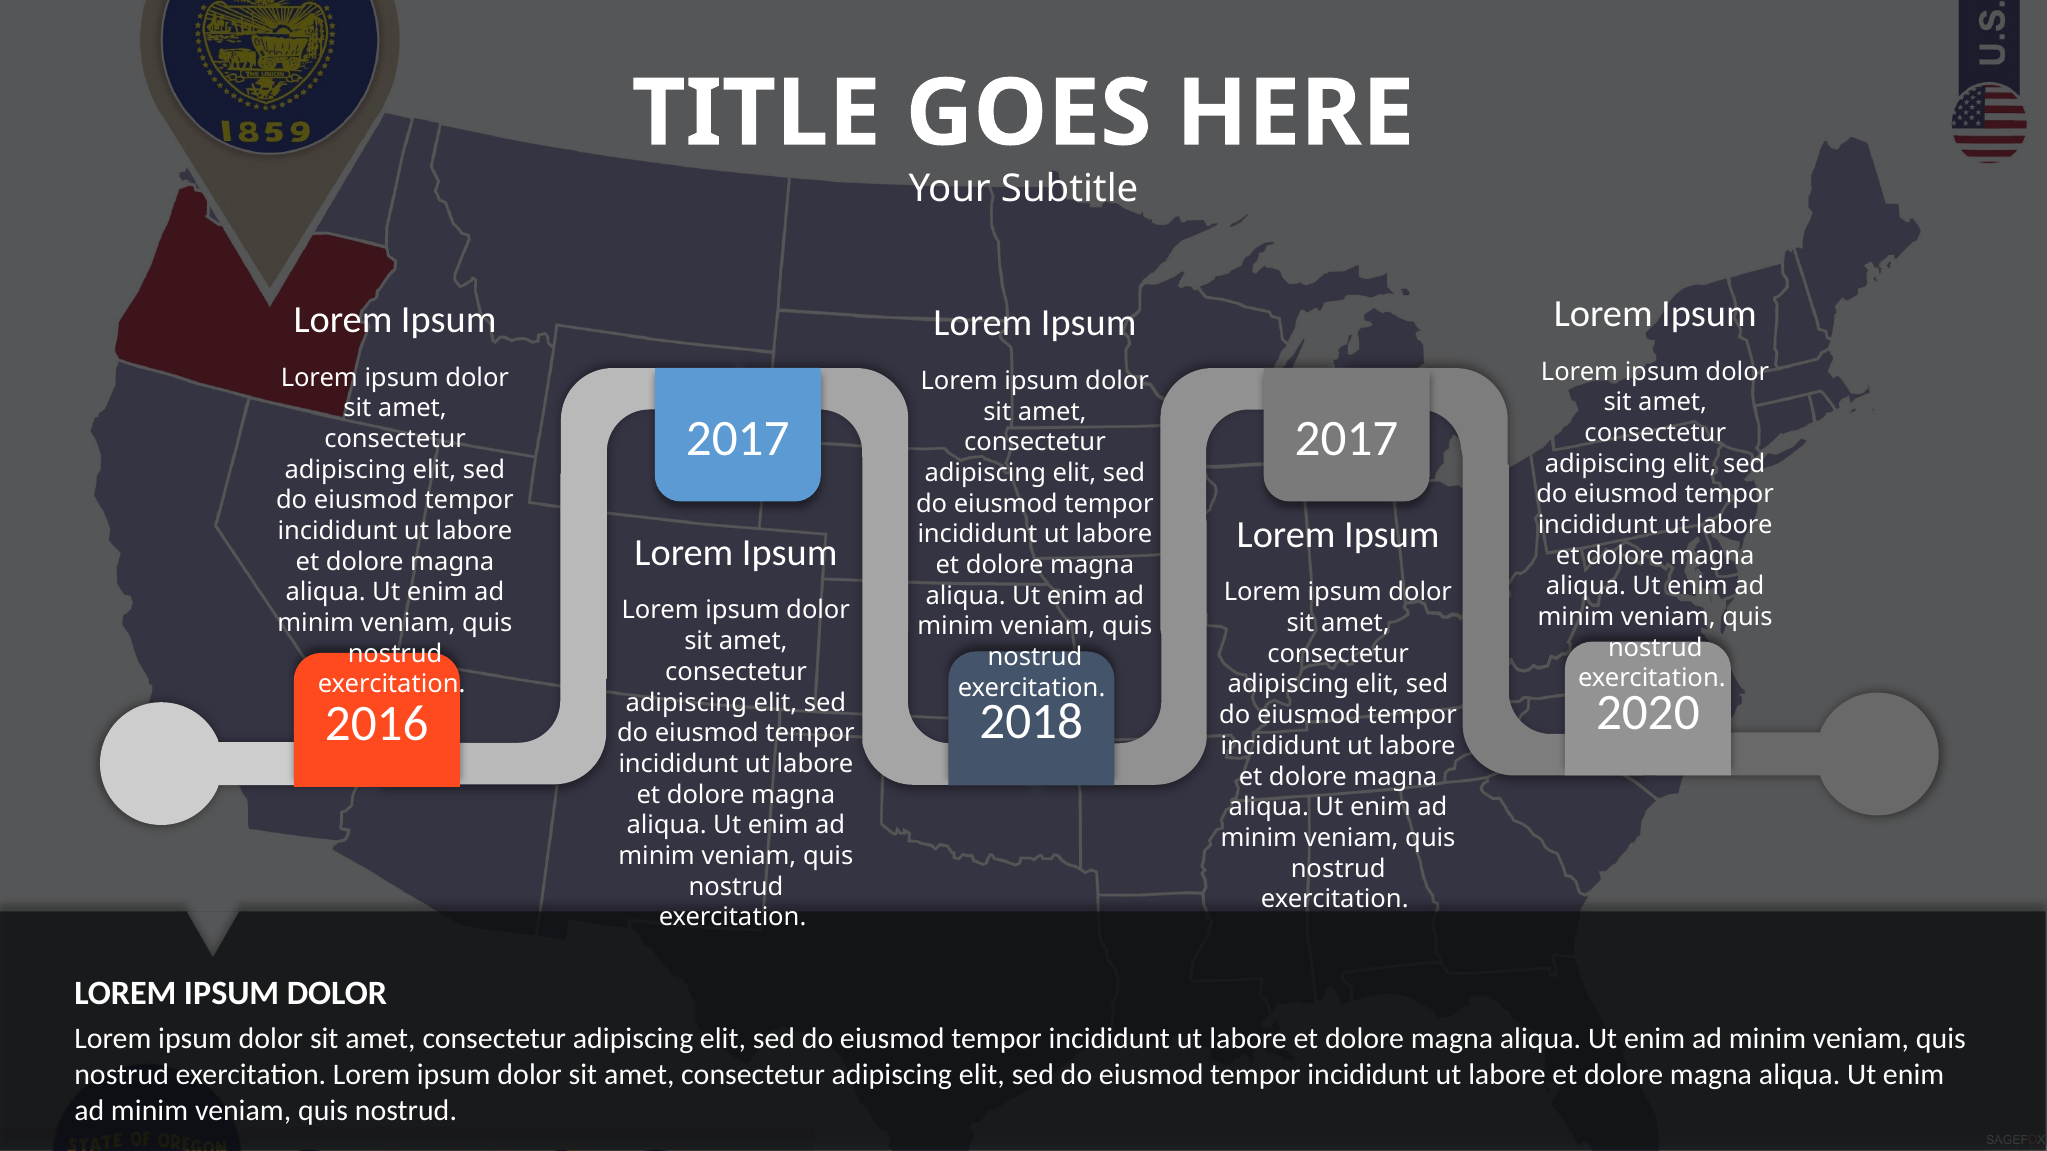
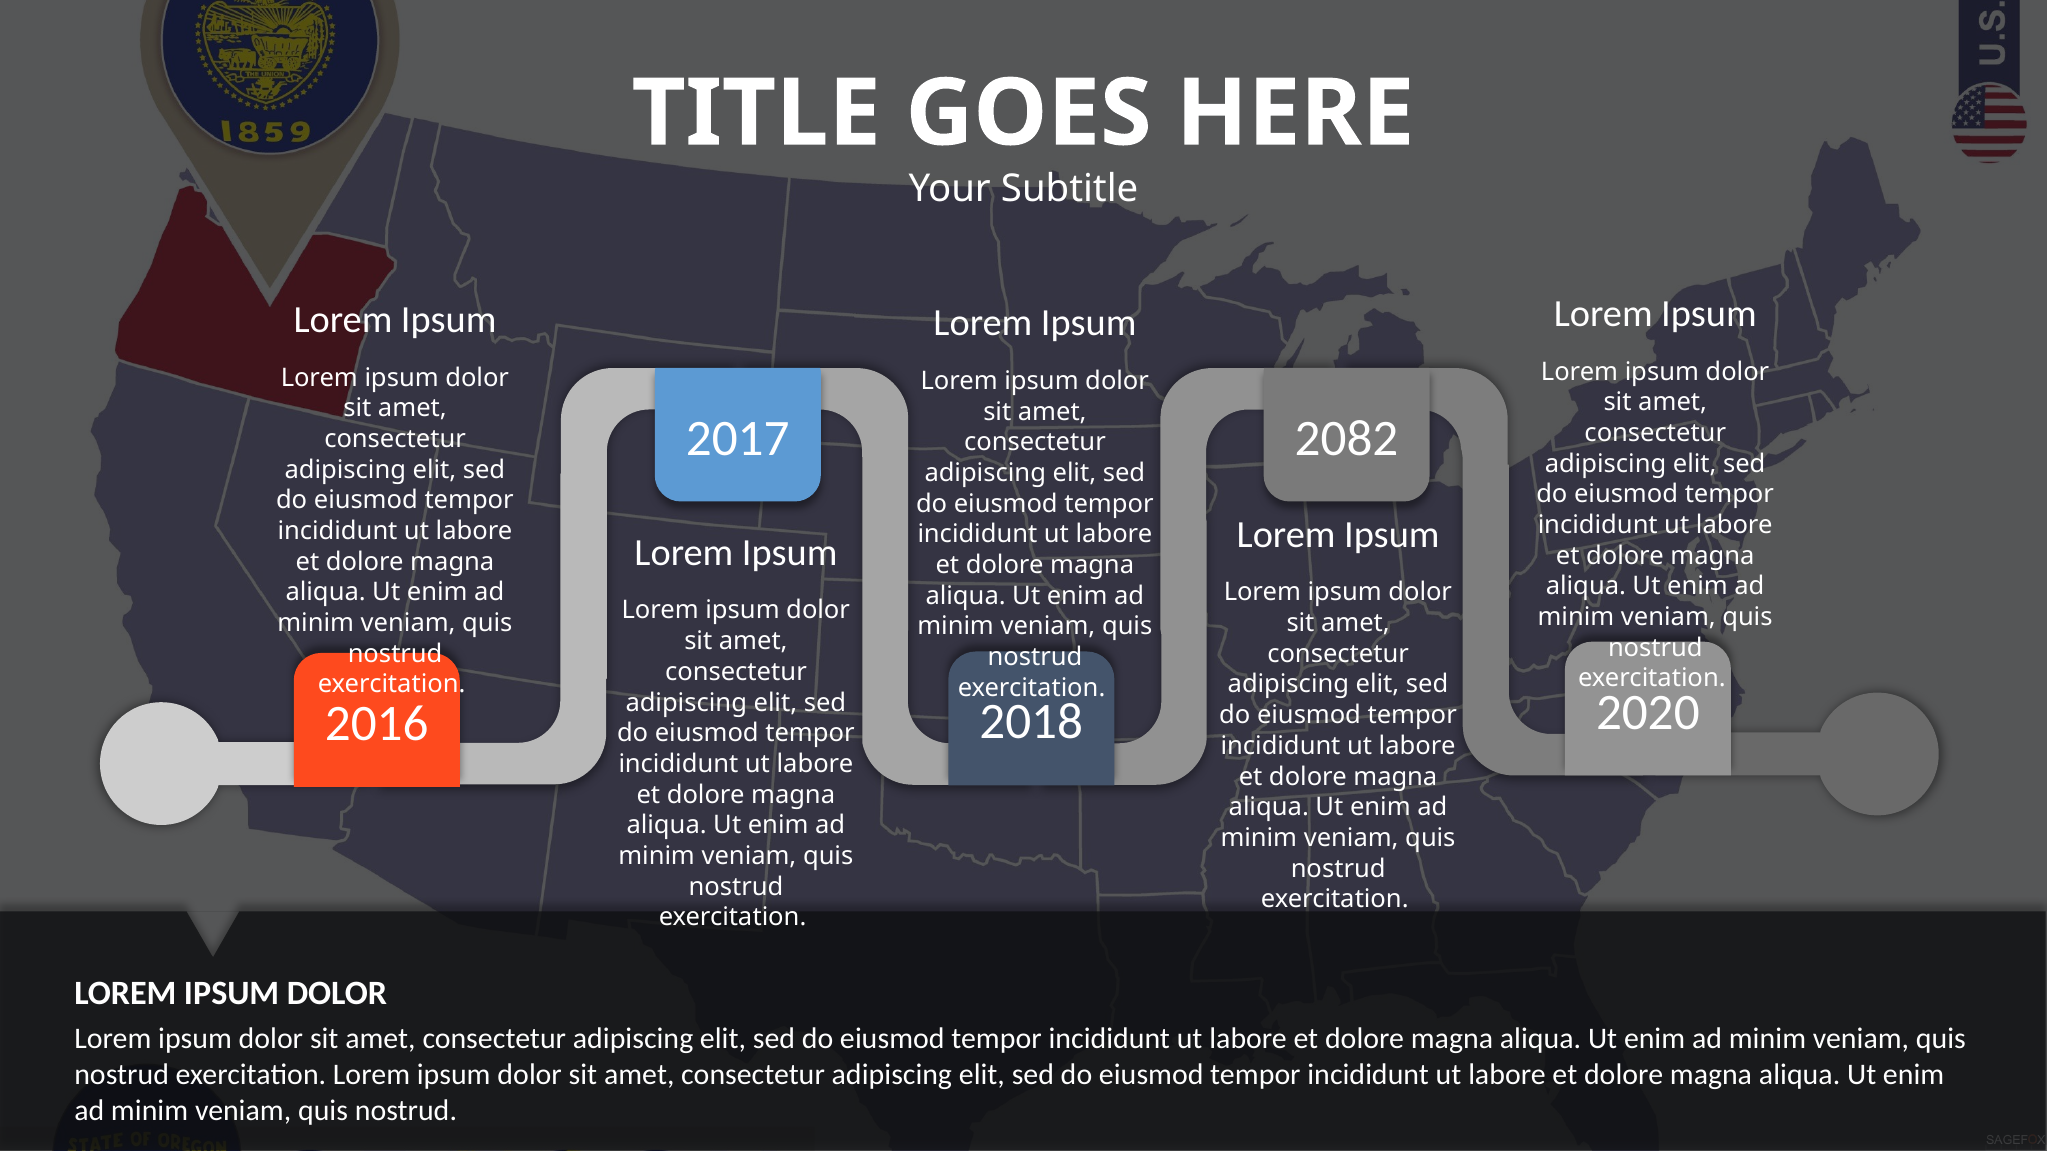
2017: 2017 -> 2082 (1347, 438)
